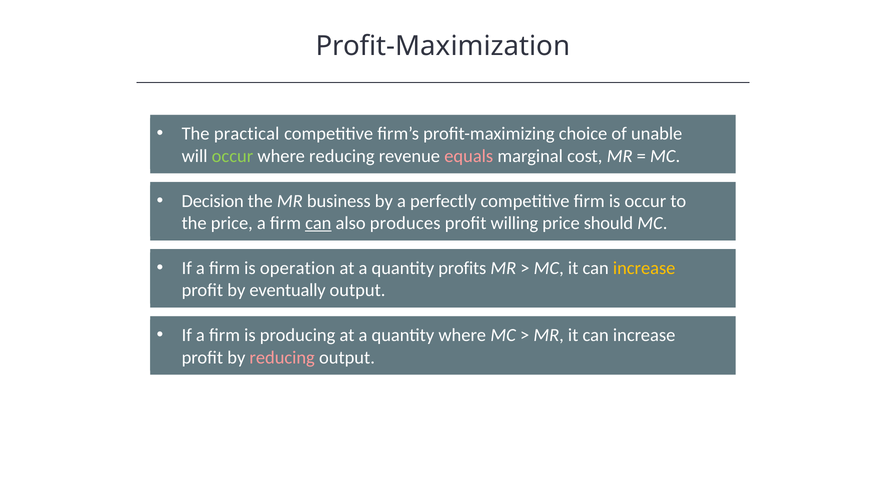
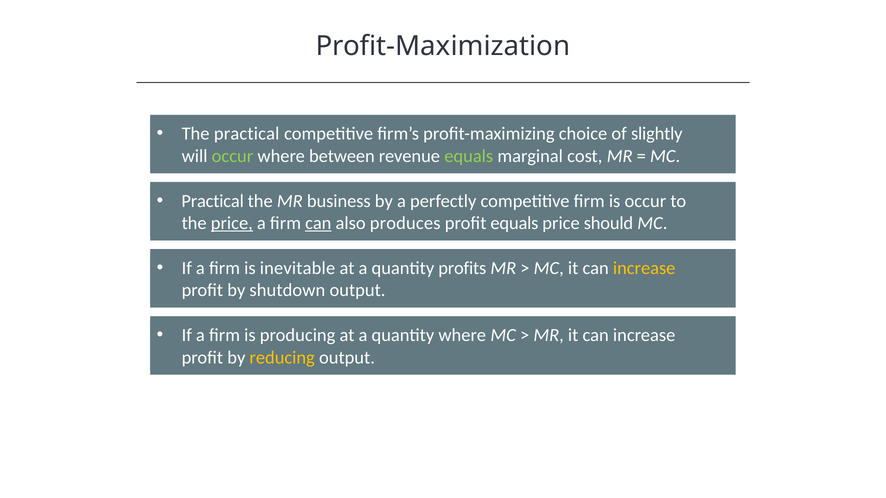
unable: unable -> slightly (657, 134)
where reducing: reducing -> between (342, 156)
equals colour: pink -> light green (469, 156)
Decision: Decision -> Practical (213, 201)
price underline: none -> present (232, 223)
profit willing: willing -> equals (514, 223)
operation: operation -> inevitable (298, 268)
eventually: eventually -> shutdown (287, 291)
reducing colour: pink -> yellow (282, 358)
